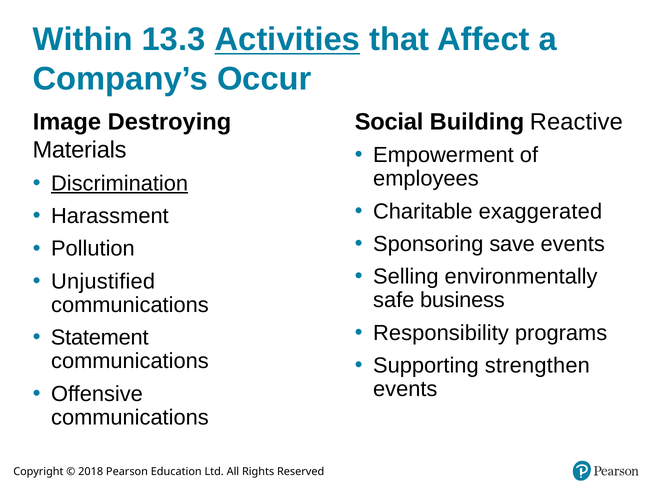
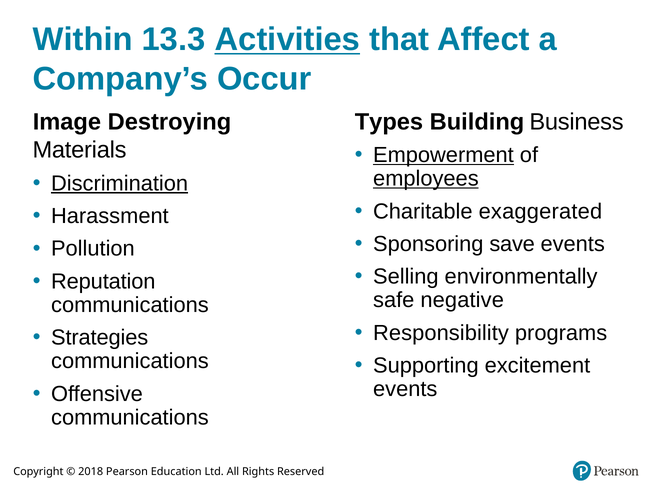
Social: Social -> Types (389, 122)
Reactive: Reactive -> Business (577, 122)
Empowerment underline: none -> present (443, 155)
employees underline: none -> present (426, 179)
Unjustified: Unjustified -> Reputation (103, 282)
business: business -> negative (462, 300)
Statement: Statement -> Strategies (100, 338)
strengthen: strengthen -> excitement (537, 366)
